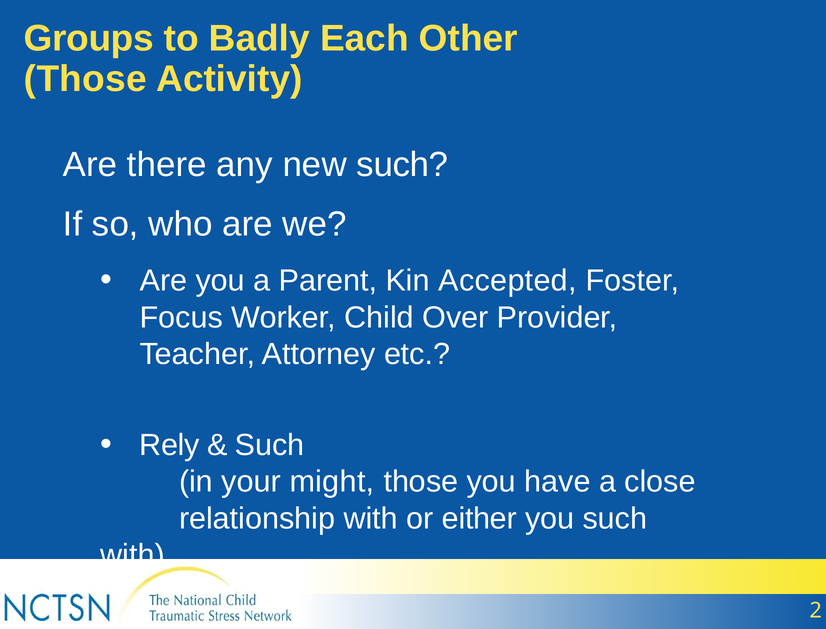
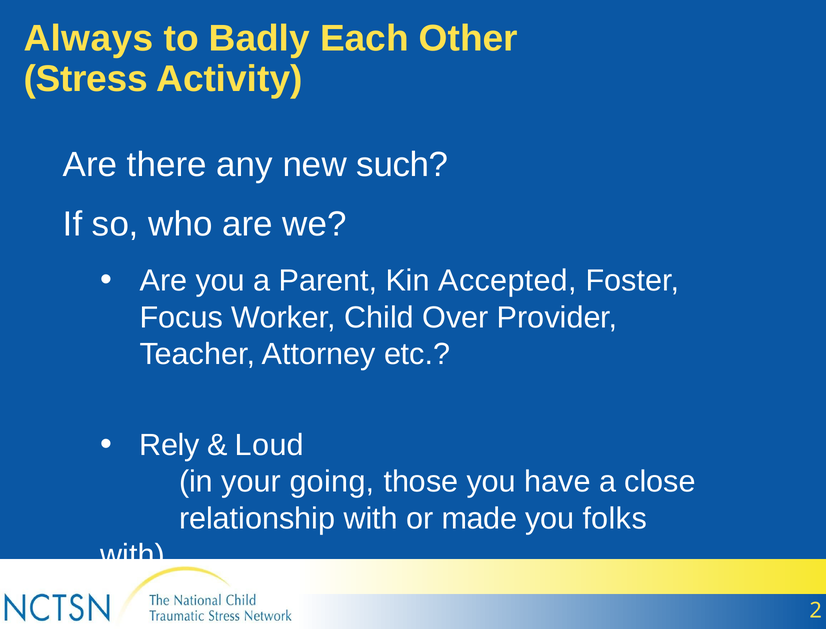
Groups: Groups -> Always (88, 39)
Those: Those -> Stress (86, 79)
Such: Such -> Loud (269, 445)
might: might -> going (332, 482)
either: either -> made (479, 519)
you such: such -> folks (615, 519)
